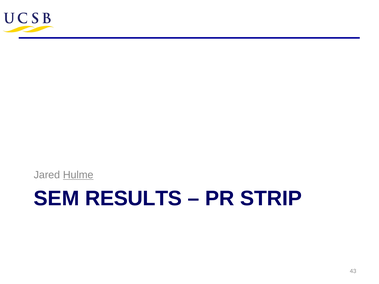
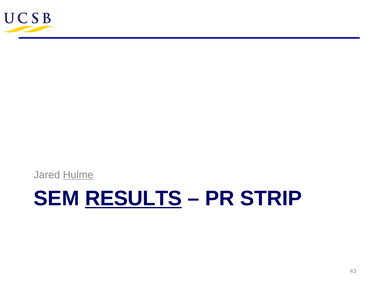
RESULTS underline: none -> present (133, 199)
